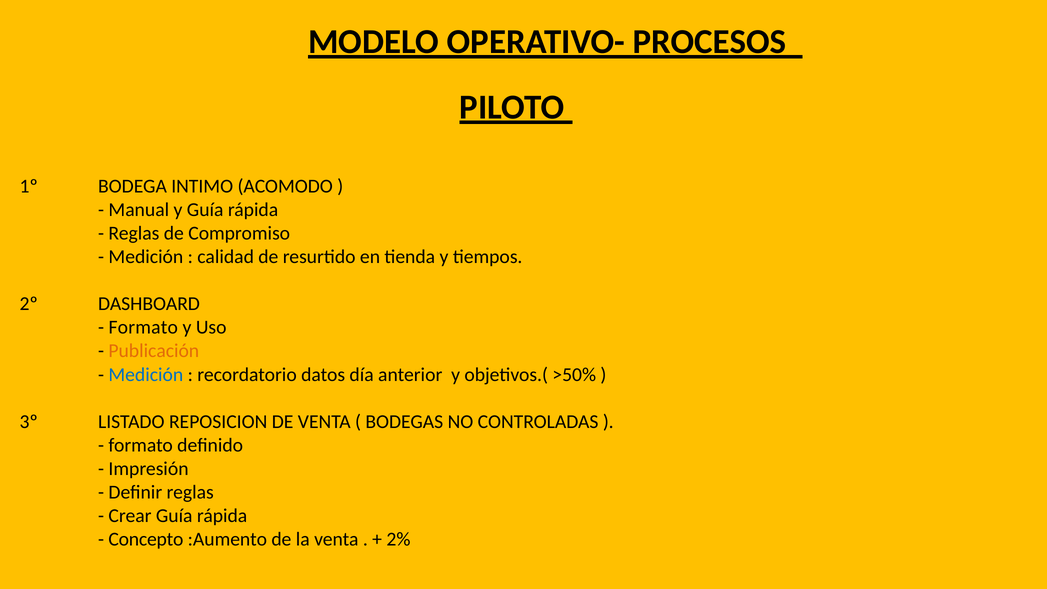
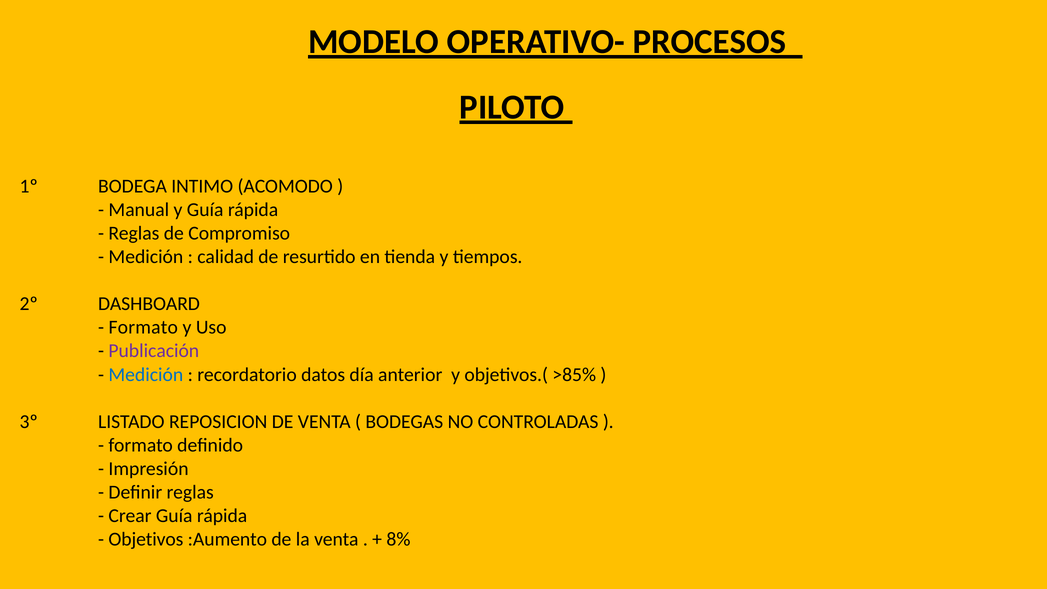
Publicación colour: orange -> purple (154, 351)
>50%: >50% -> >85% (574, 375)
Concepto: Concepto -> Objetivos (146, 539)
2%: 2% -> 8% (398, 539)
